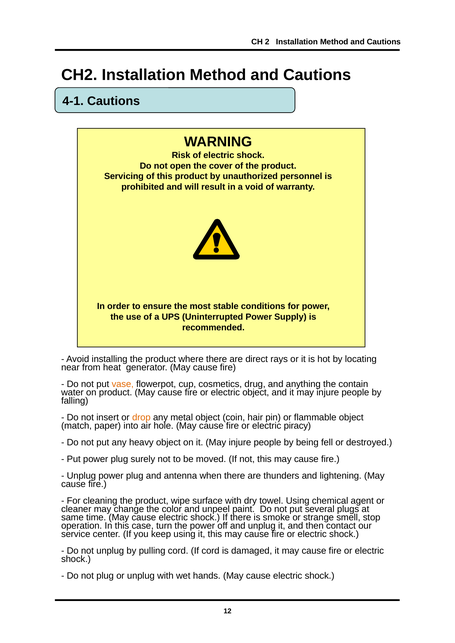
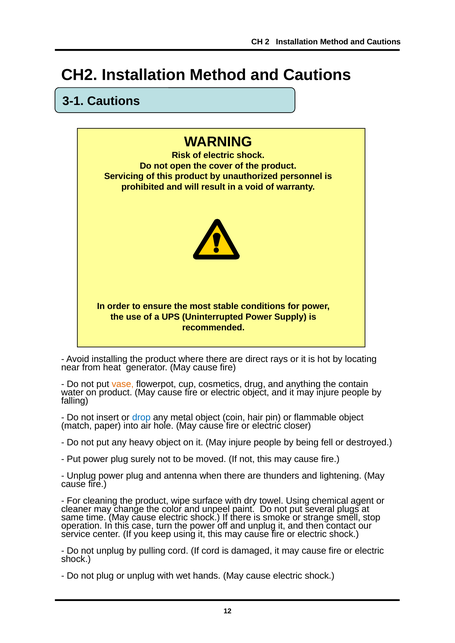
4-1: 4-1 -> 3-1 (73, 101)
drop colour: orange -> blue (141, 417)
piracy: piracy -> closer (297, 425)
